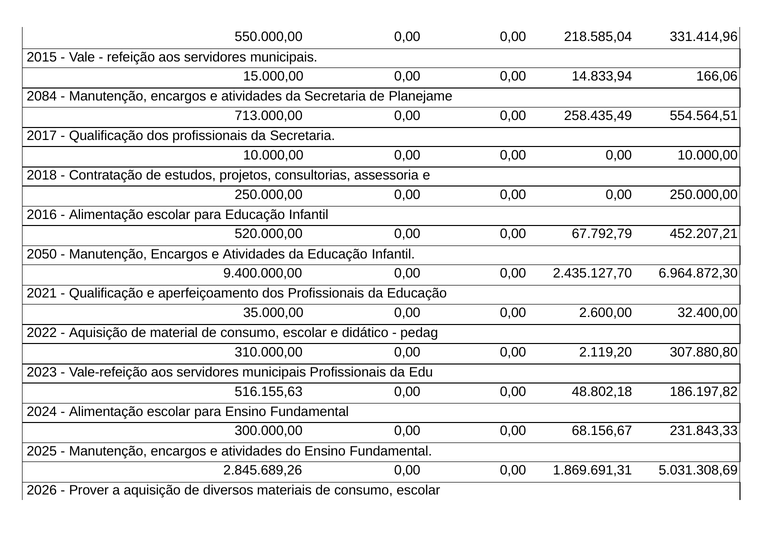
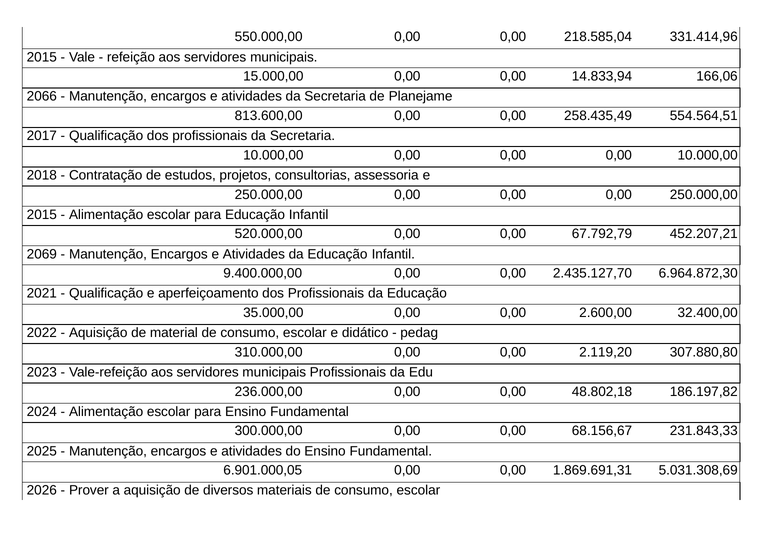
2084: 2084 -> 2066 (42, 96)
713.000,00: 713.000,00 -> 813.600,00 (269, 116)
2016: 2016 -> 2015 (42, 215)
2050: 2050 -> 2069 (42, 254)
516.155,63: 516.155,63 -> 236.000,00 (269, 391)
2.845.689,26: 2.845.689,26 -> 6.901.000,05 (263, 470)
